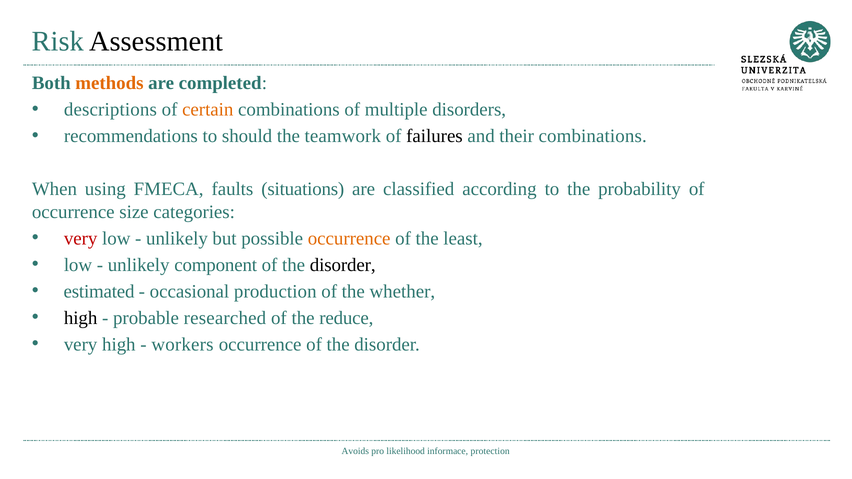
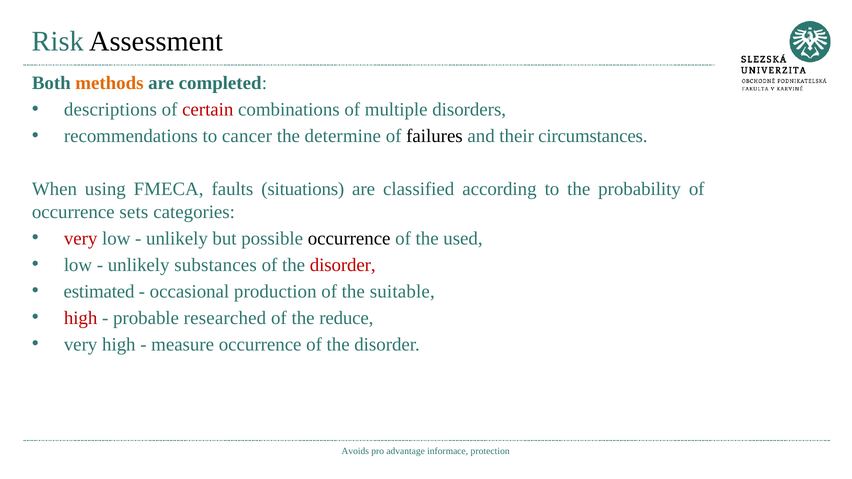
certain colour: orange -> red (208, 110)
should: should -> cancer (247, 136)
teamwork: teamwork -> determine (343, 136)
their combinations: combinations -> circumstances (593, 136)
size: size -> sets (134, 212)
occurrence colour: orange -> black (349, 238)
least: least -> used (463, 238)
component: component -> substances (216, 265)
disorder colour: black -> red (343, 265)
whether: whether -> suitable (402, 291)
high colour: black -> red (81, 318)
workers: workers -> measure (183, 344)
likelihood: likelihood -> advantage (406, 451)
